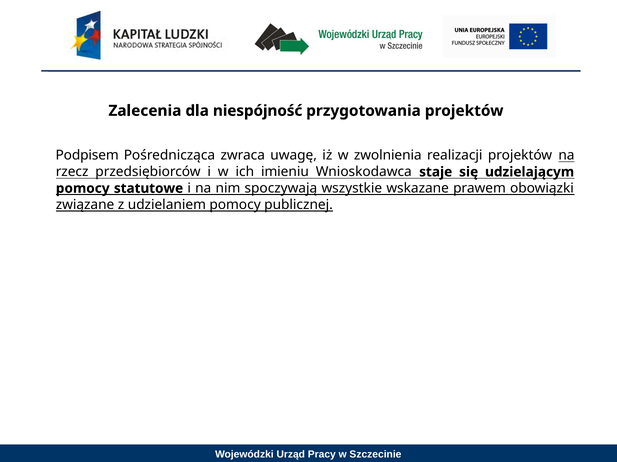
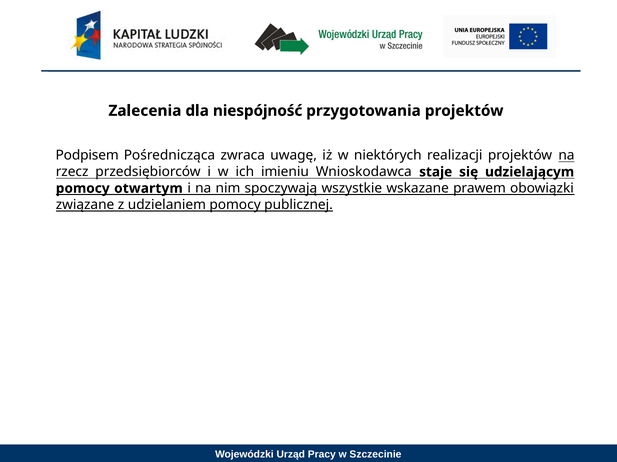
zwolnienia: zwolnienia -> niektórych (388, 156)
statutowe: statutowe -> otwartym (148, 189)
